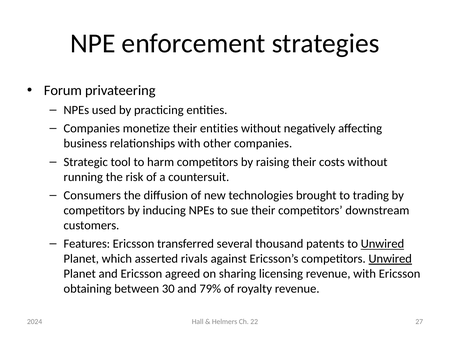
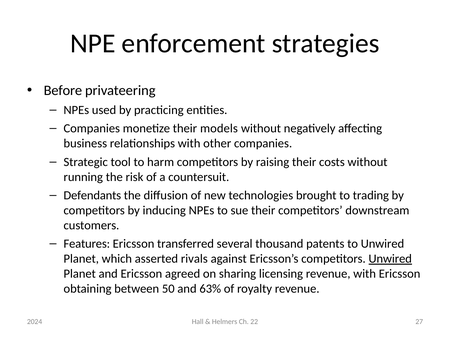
Forum: Forum -> Before (63, 91)
their entities: entities -> models (219, 129)
Consumers: Consumers -> Defendants (92, 196)
Unwired underline: present -> none (382, 244)
30: 30 -> 50 (168, 289)
79%: 79% -> 63% (210, 289)
